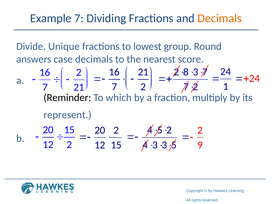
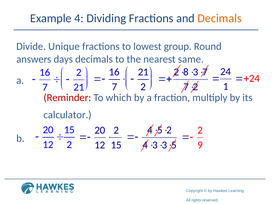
Example 7: 7 -> 4 (79, 18)
case: case -> days (63, 59)
score: score -> same (191, 59)
Reminder colour: black -> red (67, 98)
represent: represent -> calculator (67, 115)
